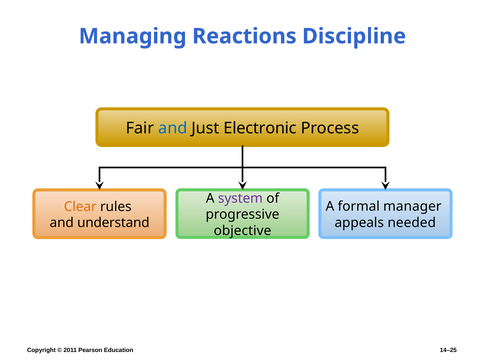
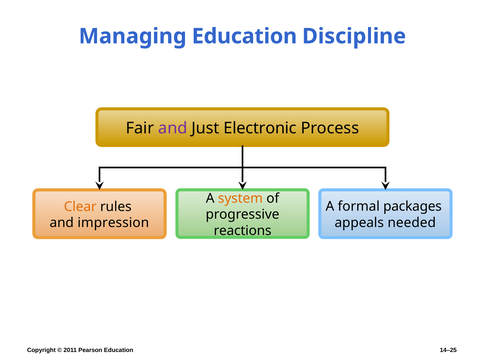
Managing Reactions: Reactions -> Education (244, 36)
and colour: blue -> purple (173, 129)
system colour: purple -> orange (240, 199)
manager: manager -> packages (413, 207)
understand: understand -> impression (113, 223)
objective: objective -> reactions (243, 231)
